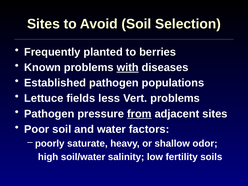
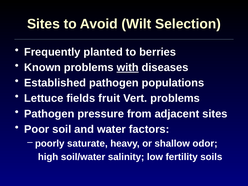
Avoid Soil: Soil -> Wilt (136, 24)
less: less -> fruit (109, 98)
from underline: present -> none (139, 114)
